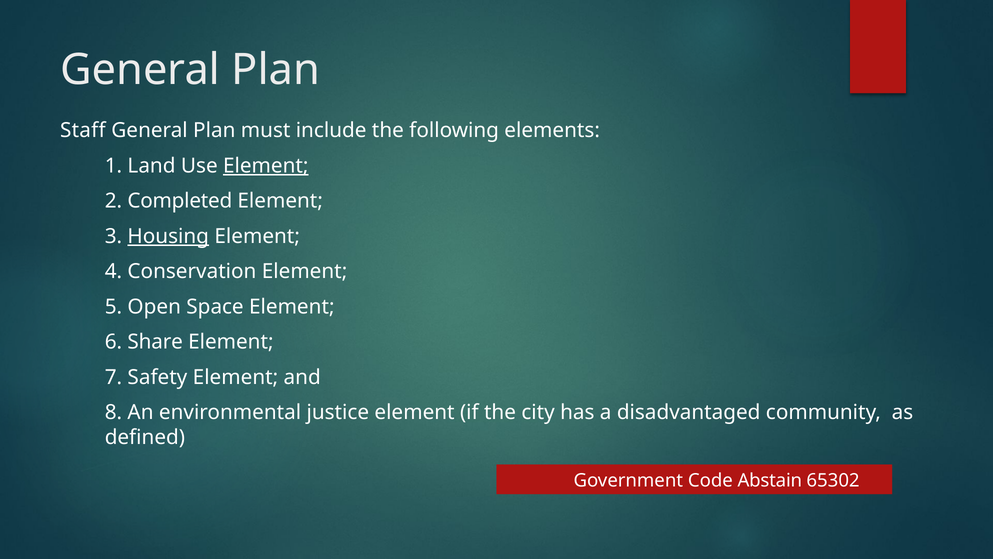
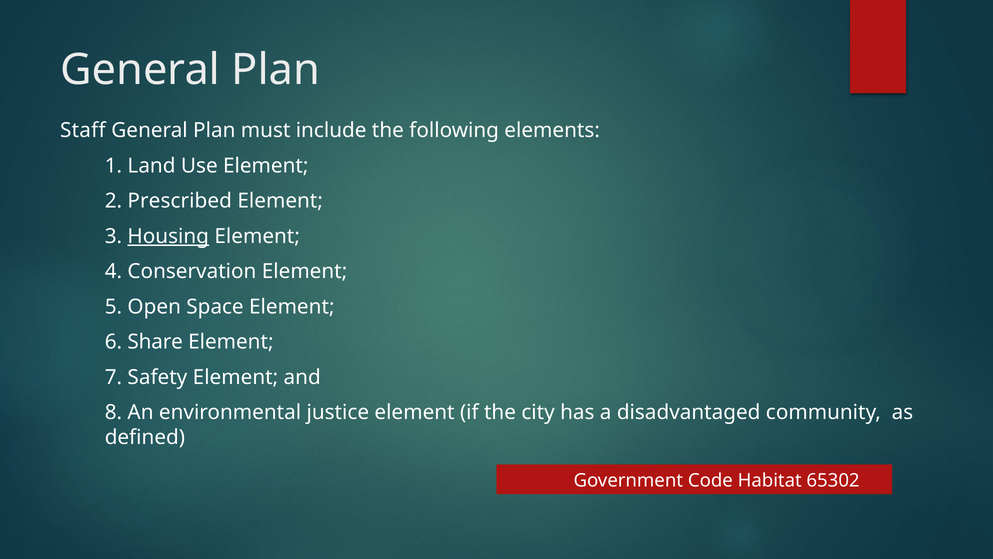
Element underline: present -> none (266, 166)
Completed: Completed -> Prescribed (180, 201)
Abstain: Abstain -> Habitat (770, 480)
